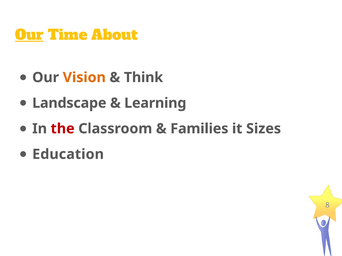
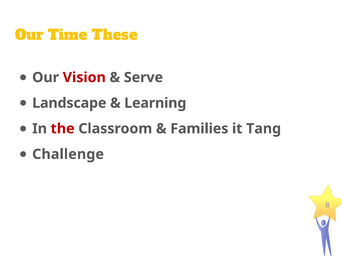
Our underline: present -> none (29, 35)
About: About -> These (115, 35)
Vision colour: orange -> red (84, 78)
Think: Think -> Serve (143, 78)
Sizes: Sizes -> Tang (264, 129)
Education: Education -> Challenge (68, 155)
